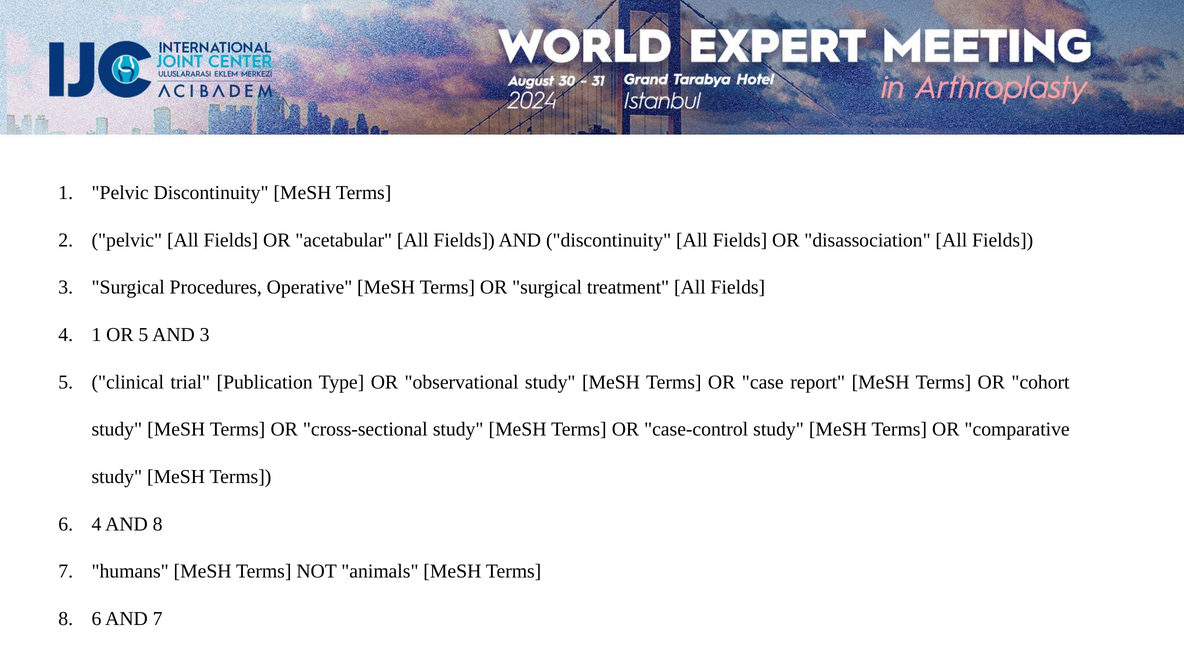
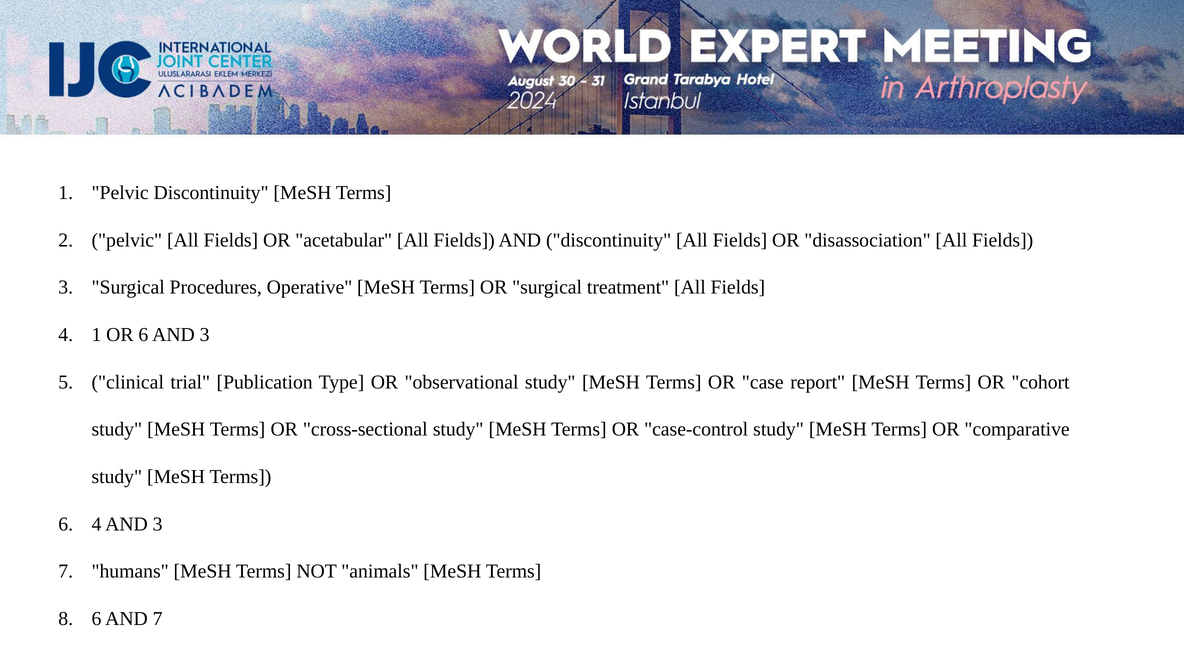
OR 5: 5 -> 6 (143, 335)
4 AND 8: 8 -> 3 (158, 524)
